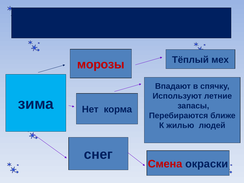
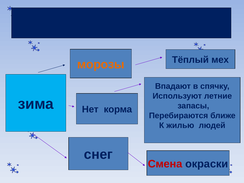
морозы colour: red -> orange (101, 64)
